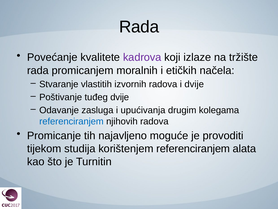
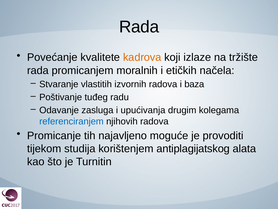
kadrova colour: purple -> orange (142, 57)
i dvije: dvije -> baza (194, 84)
tuđeg dvije: dvije -> radu (120, 97)
korištenjem referenciranjem: referenciranjem -> antiplagijatskog (193, 148)
